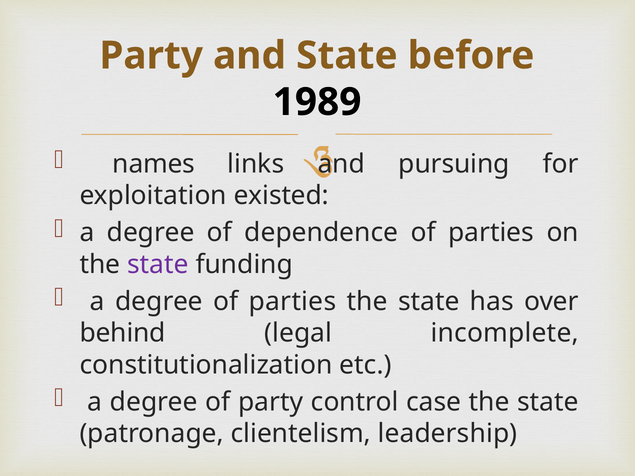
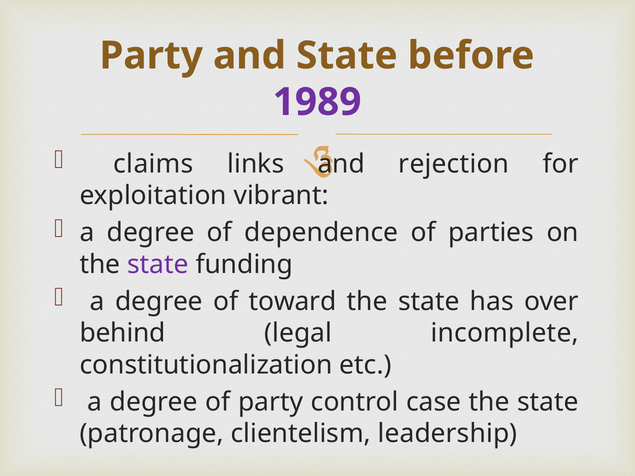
1989 colour: black -> purple (317, 102)
names: names -> claims (153, 164)
pursuing: pursuing -> rejection (454, 164)
existed: existed -> vibrant (281, 196)
degree of parties: parties -> toward (293, 302)
